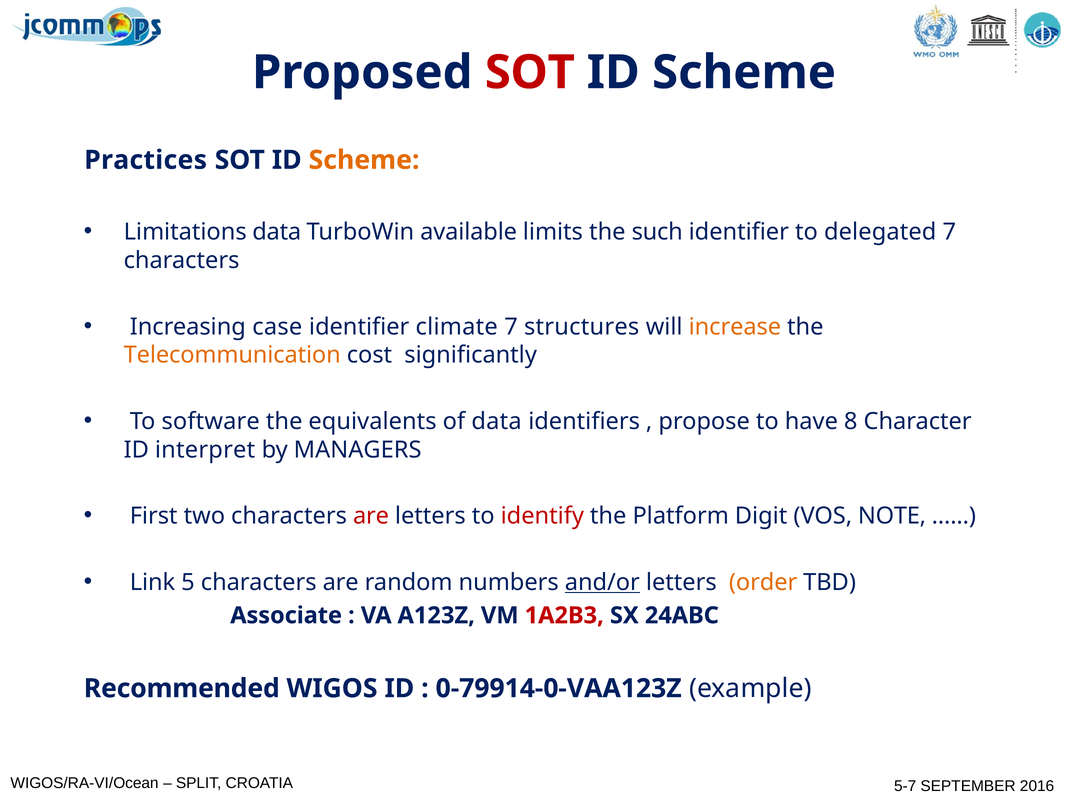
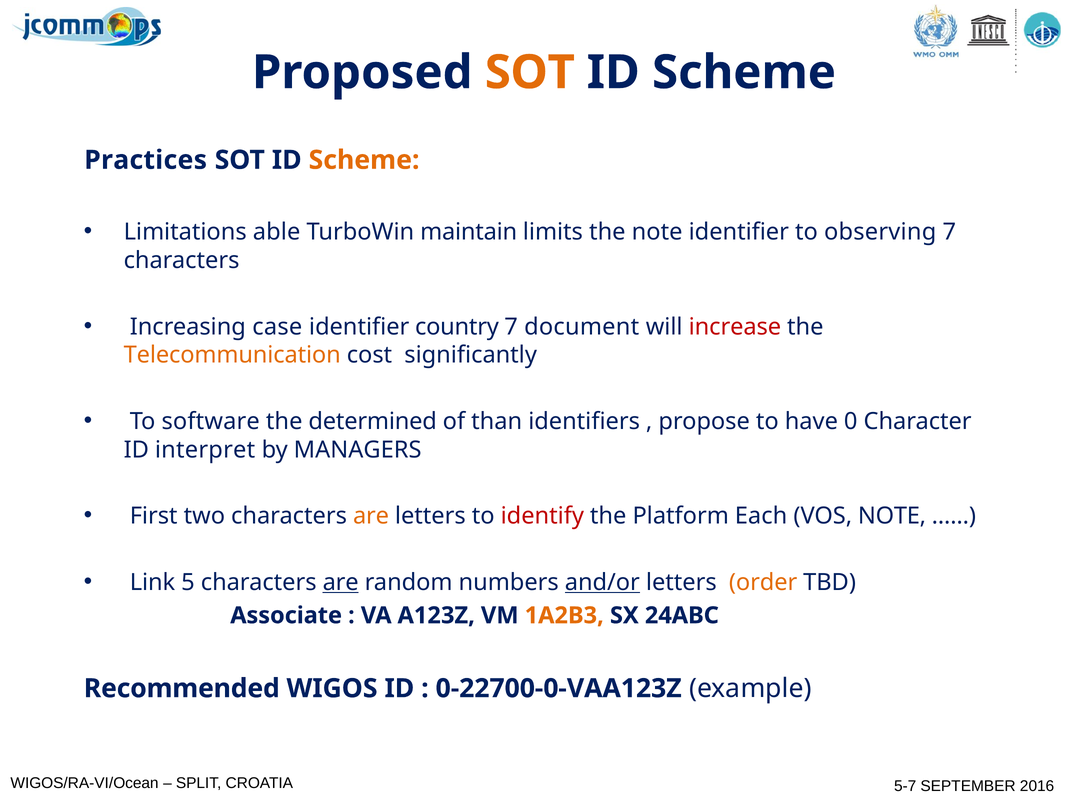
SOT colour: red -> orange (530, 73)
Limitations data: data -> able (277, 232)
available: available -> maintain (469, 232)
the such: such -> note (657, 232)
delegated: delegated -> observing (880, 232)
climate: climate -> country (457, 327)
structures: structures -> document (582, 327)
increase colour: orange -> red (735, 327)
equivalents: equivalents -> determined (373, 421)
of data: data -> than (497, 421)
8: 8 -> 0 (851, 421)
are colour: red -> orange (371, 516)
Digit: Digit -> Each (761, 516)
are underline: none -> present (341, 582)
1A2B3 colour: red -> orange (564, 615)
0-79914-0-VAA123Z: 0-79914-0-VAA123Z -> 0-22700-0-VAA123Z (559, 688)
